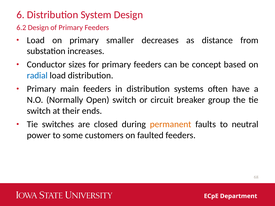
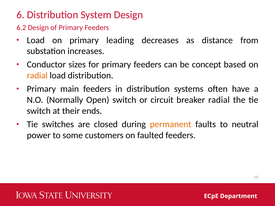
smaller: smaller -> leading (120, 40)
radial colour: blue -> orange (37, 76)
breaker group: group -> radial (219, 100)
